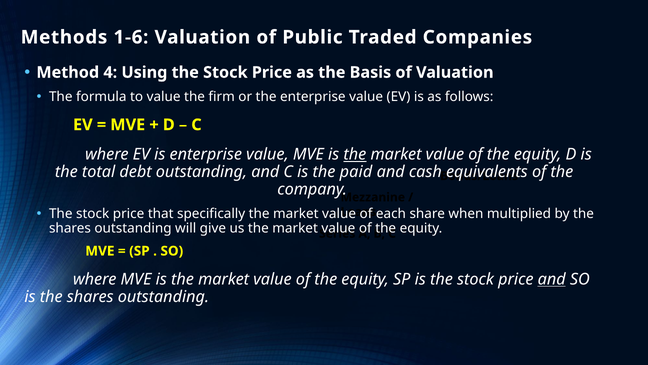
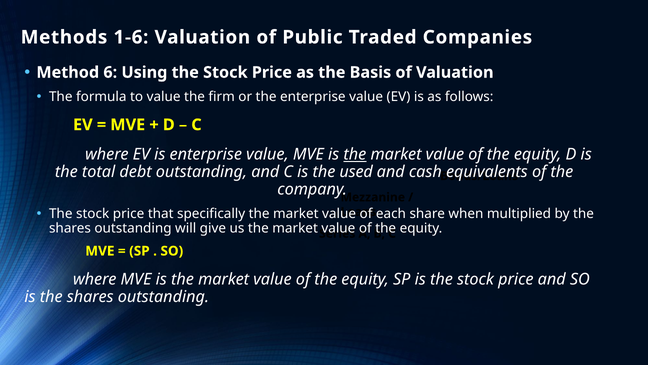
4: 4 -> 6 (110, 72)
paid: paid -> used (356, 172)
and underline: present -> none (552, 279)
